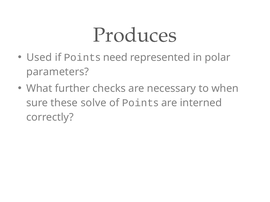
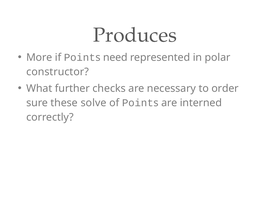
Used: Used -> More (39, 58)
parameters: parameters -> constructor (58, 72)
when: when -> order (225, 89)
